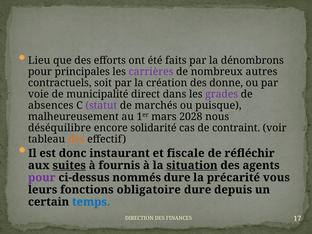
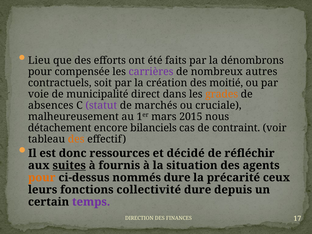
principales: principales -> compensée (82, 72)
donne: donne -> moitié (226, 83)
grades colour: purple -> orange (222, 94)
puisque: puisque -> cruciale (218, 105)
2028: 2028 -> 2015 (191, 117)
déséquilibre: déséquilibre -> détachement (60, 128)
solidarité: solidarité -> bilanciels (153, 128)
instaurant: instaurant -> ressources (120, 153)
fiscale: fiscale -> décidé (186, 153)
situation underline: present -> none (192, 165)
pour colour: purple -> orange (42, 178)
vous: vous -> ceux (276, 178)
obligatoire: obligatoire -> collectivité (149, 190)
temps colour: blue -> purple (91, 202)
